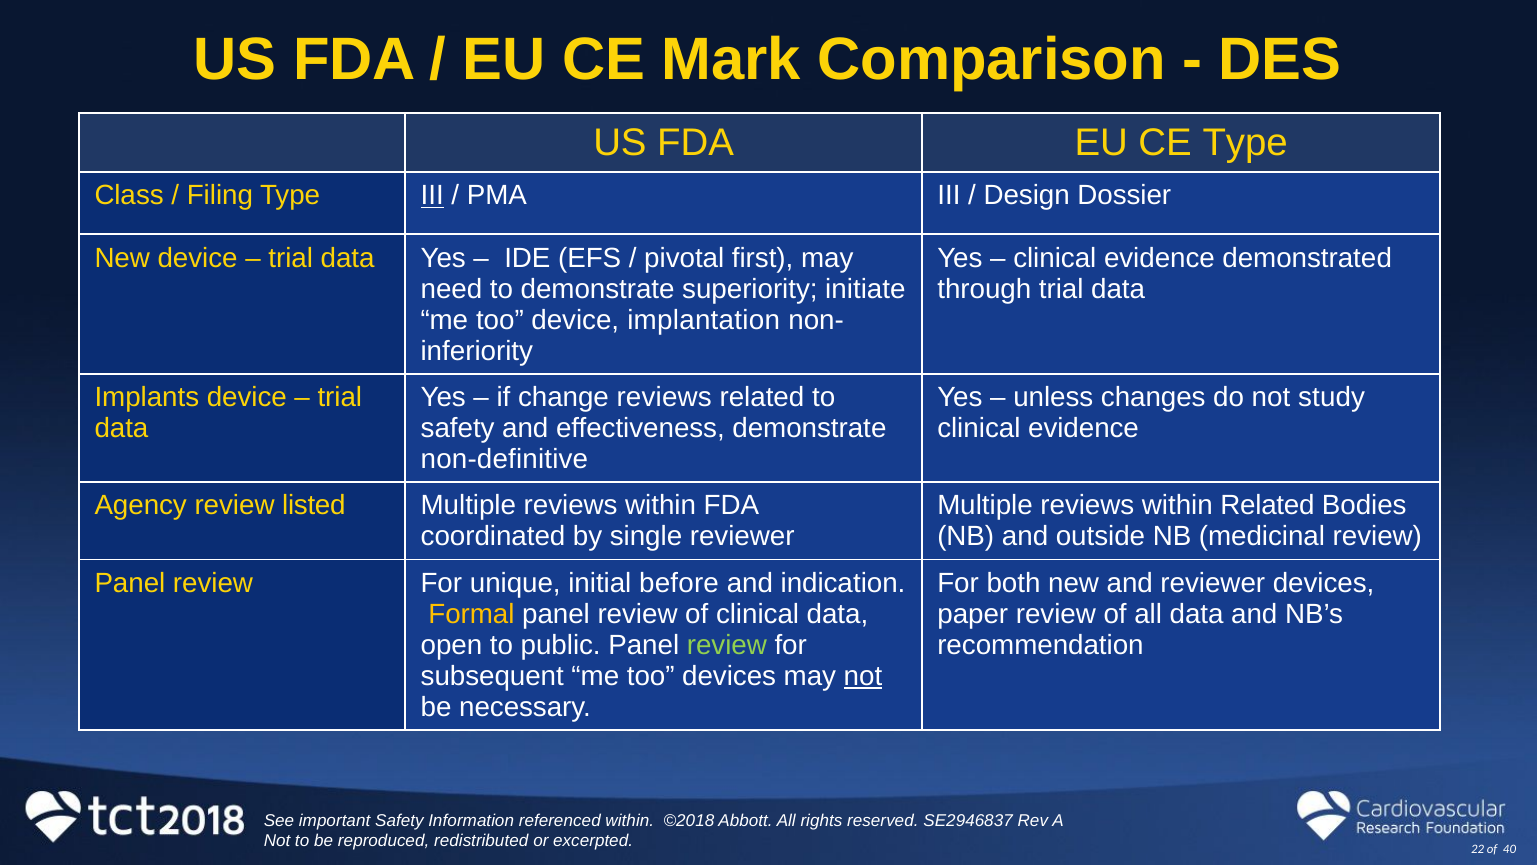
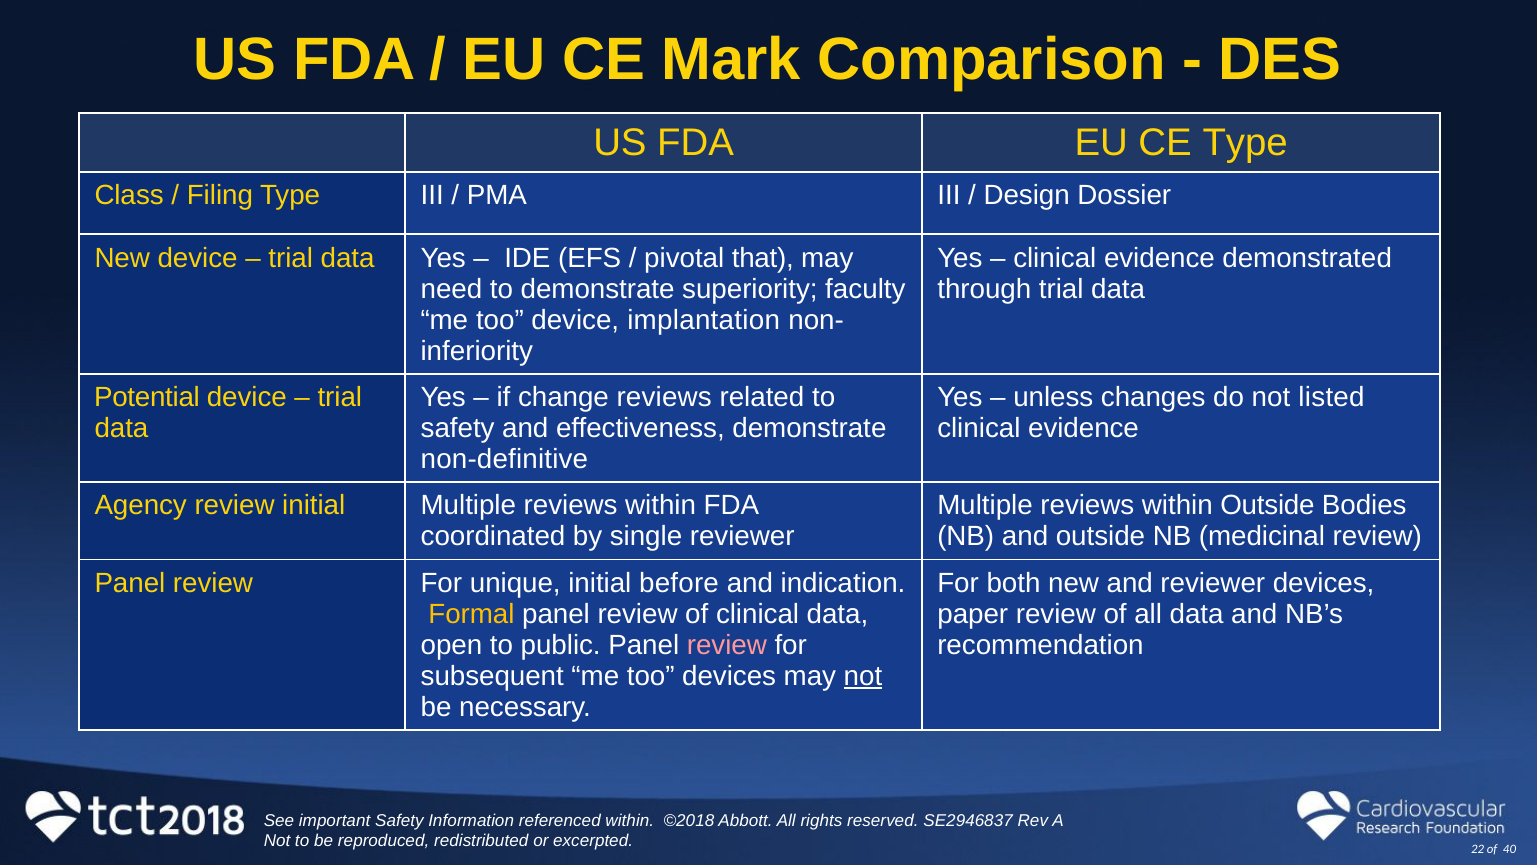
III underline: present -> none (432, 195)
first: first -> that (763, 258)
initiate: initiate -> faculty (865, 289)
Implants: Implants -> Potential (147, 397)
study: study -> listed (1332, 397)
review listed: listed -> initial (314, 505)
within Related: Related -> Outside (1267, 505)
review colour: light green -> pink (727, 645)
